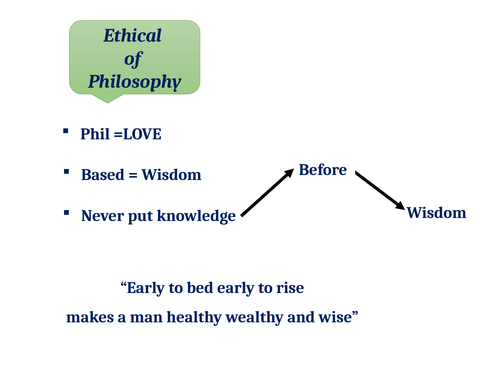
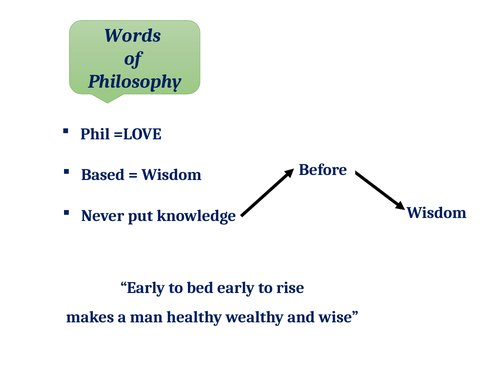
Ethical: Ethical -> Words (133, 36)
